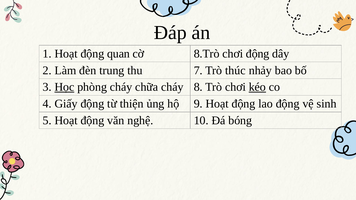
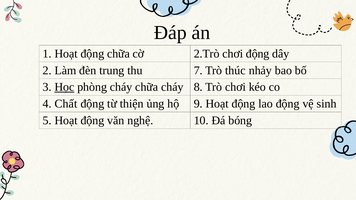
động quan: quan -> chữa (118, 54)
8.Trò: 8.Trò -> 2.Trò (207, 54)
kéo underline: present -> none (257, 87)
Giấy: Giấy -> Chất (66, 104)
